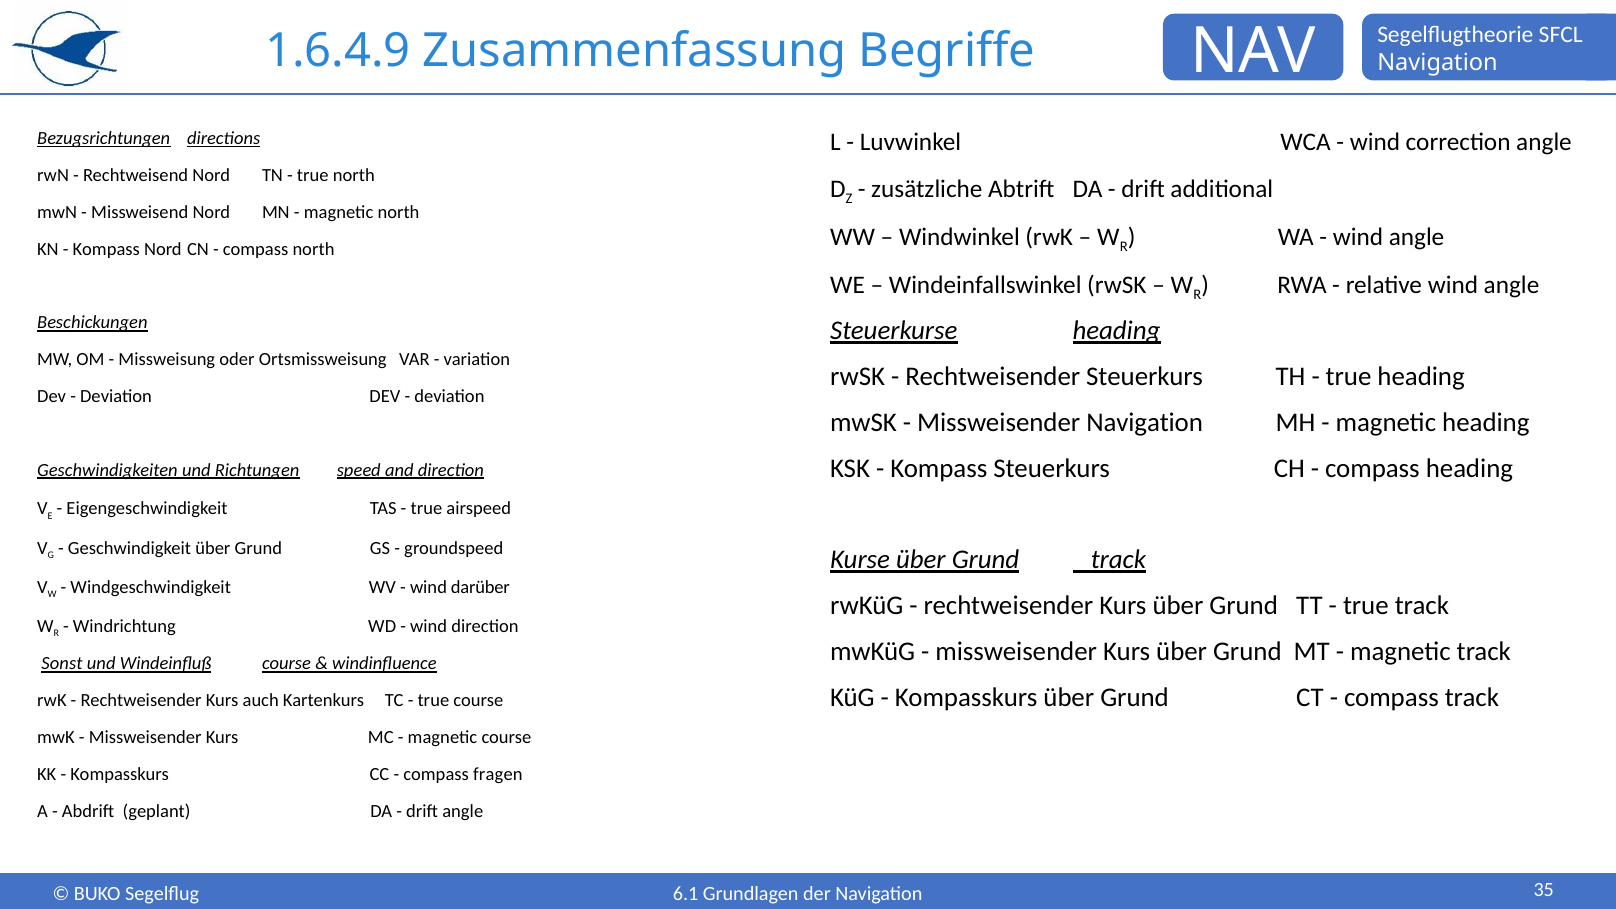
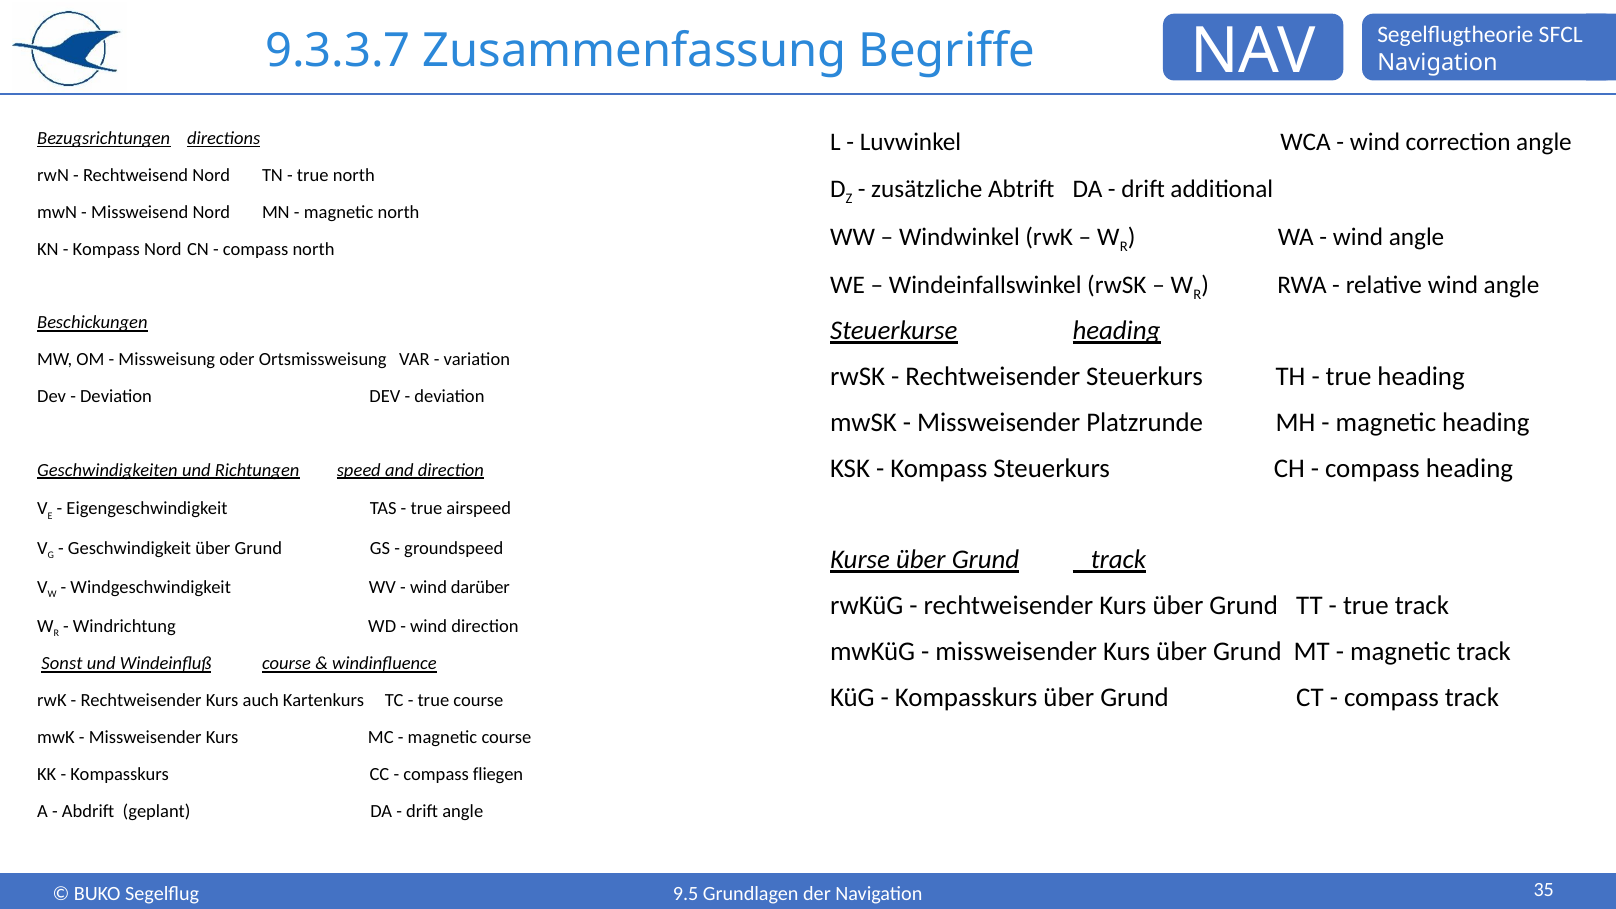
1.6.4.9: 1.6.4.9 -> 9.3.3.7 (338, 51)
Missweisender Navigation: Navigation -> Platzrunde (1145, 422)
fragen: fragen -> fliegen (498, 774)
6.1: 6.1 -> 9.5 (686, 894)
